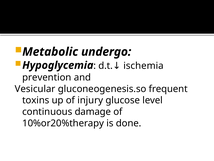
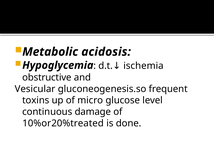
undergo: undergo -> acidosis (106, 52)
prevention: prevention -> obstructive (47, 77)
injury: injury -> micro (90, 100)
10%or20%therapy: 10%or20%therapy -> 10%or20%treated (63, 123)
